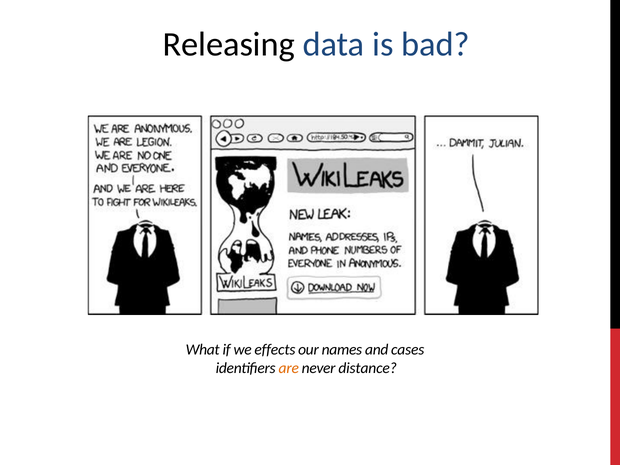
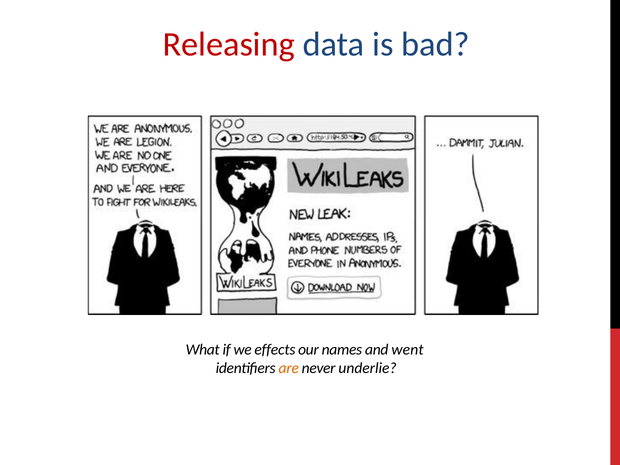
Releasing colour: black -> red (229, 45)
cases: cases -> went (408, 350)
distance: distance -> underlie (368, 368)
